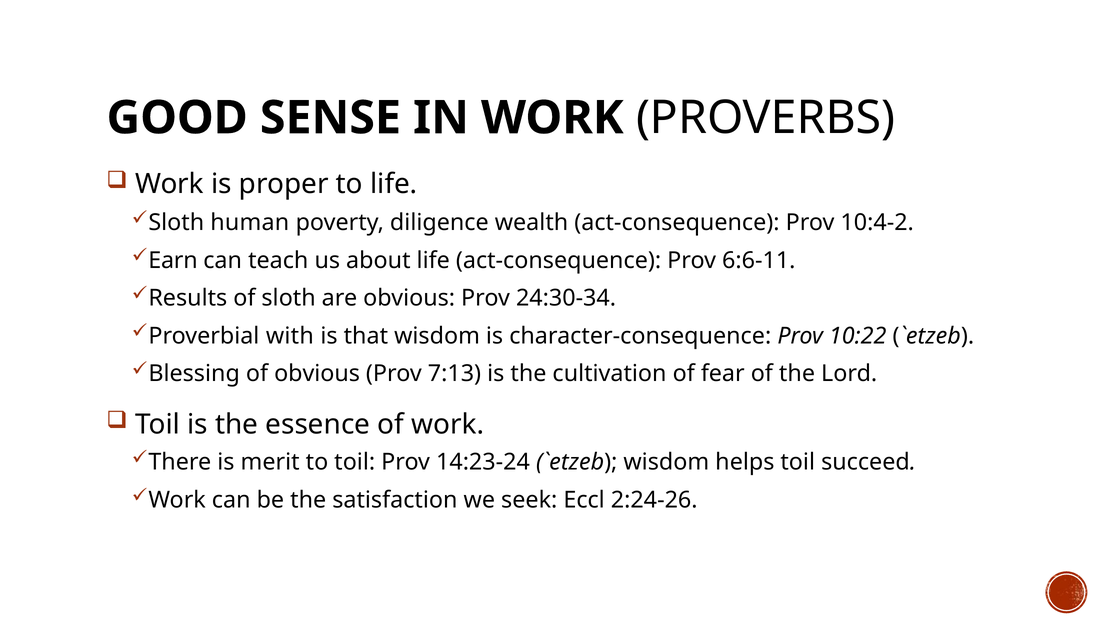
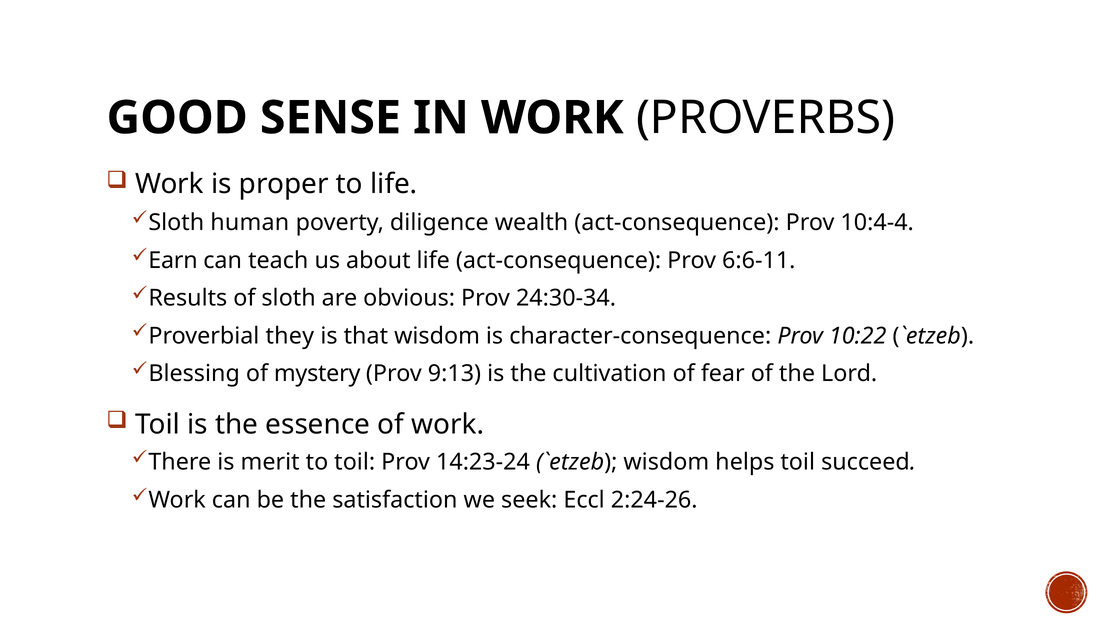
10:4-2: 10:4-2 -> 10:4-4 (877, 223)
with: with -> they (290, 336)
of obvious: obvious -> mystery (317, 374)
7:13: 7:13 -> 9:13 (454, 374)
